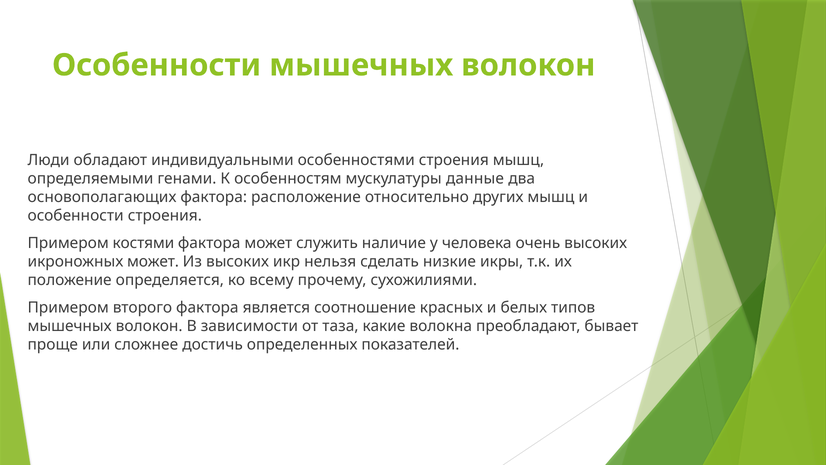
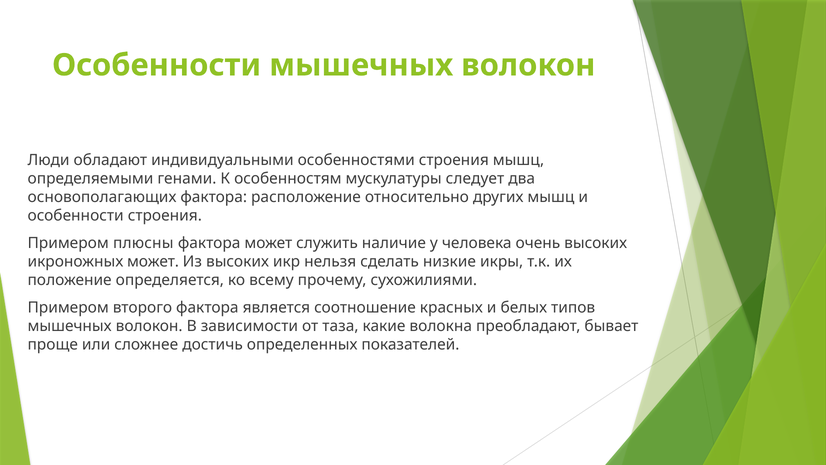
данные: данные -> следует (475, 178)
костями: костями -> плюсны (143, 243)
